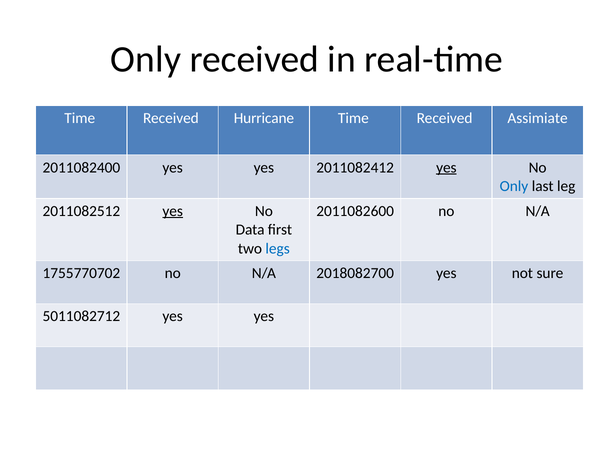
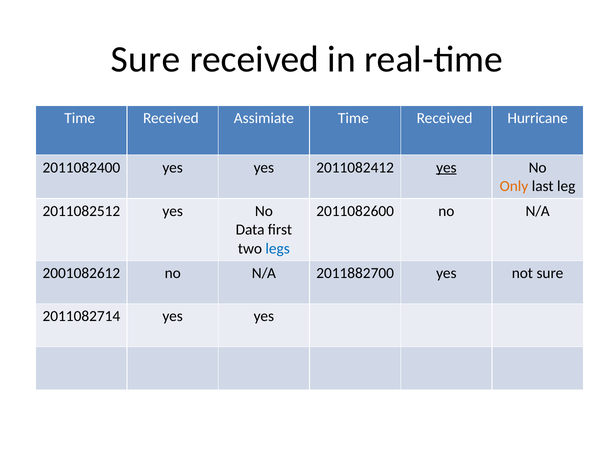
Only: Only -> Sure (146, 59)
Hurricane: Hurricane -> Assimiate (264, 118)
Assimiate: Assimiate -> Hurricane (538, 118)
Only colour: blue -> orange (514, 186)
yes underline: present -> none (173, 211)
1755770702: 1755770702 -> 2001082612 (81, 274)
2018082700: 2018082700 -> 2011882700 (355, 274)
5011082712: 5011082712 -> 2011082714 (81, 317)
